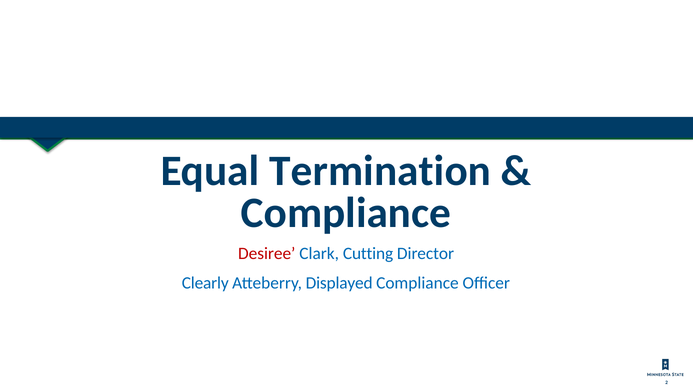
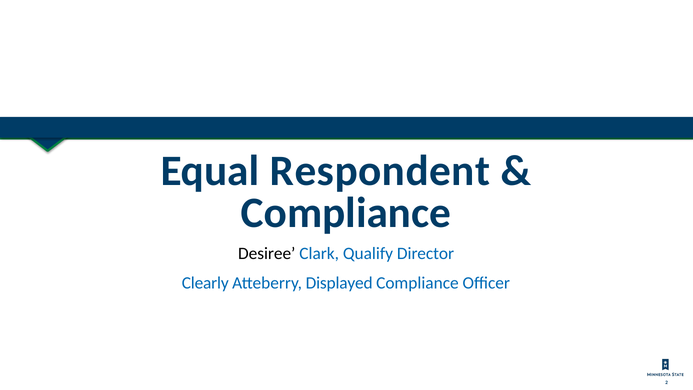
Termination: Termination -> Respondent (380, 171)
Desiree colour: red -> black (267, 253)
Cutting: Cutting -> Qualify (368, 253)
